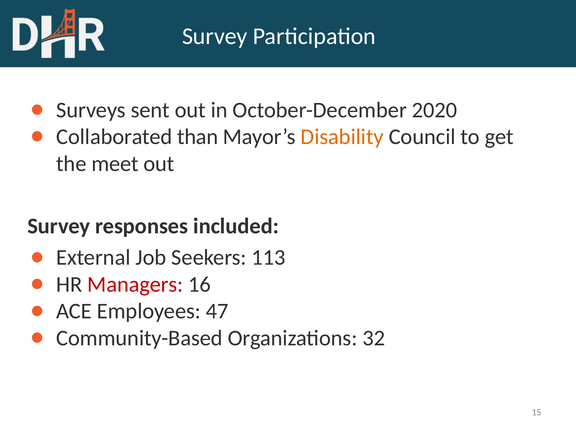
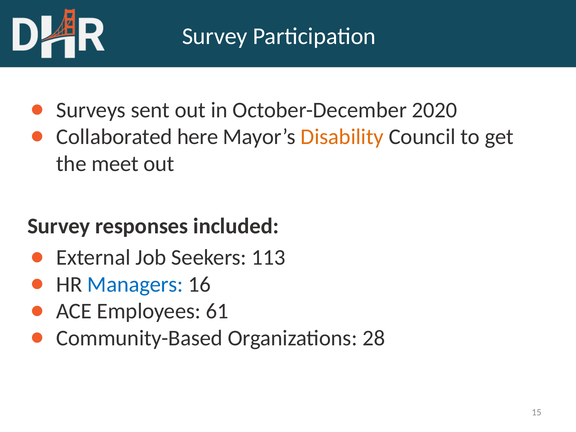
than: than -> here (198, 137)
Managers colour: red -> blue (135, 284)
47: 47 -> 61 (217, 311)
32: 32 -> 28 (374, 338)
